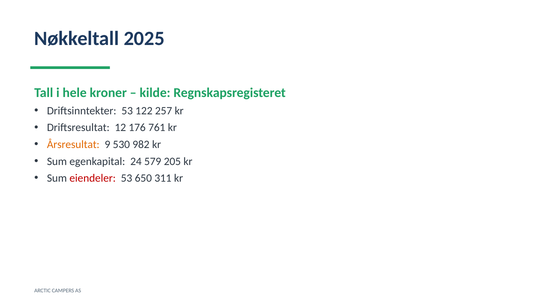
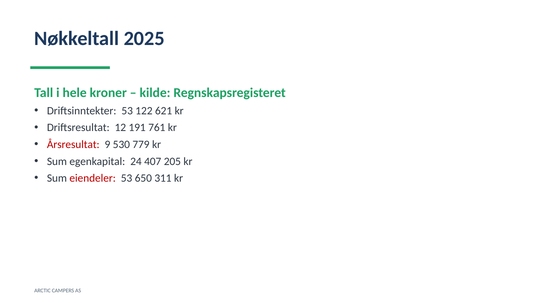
257: 257 -> 621 (164, 111)
176: 176 -> 191 (137, 128)
Årsresultat colour: orange -> red (73, 145)
982: 982 -> 779 (141, 145)
579: 579 -> 407 (153, 161)
